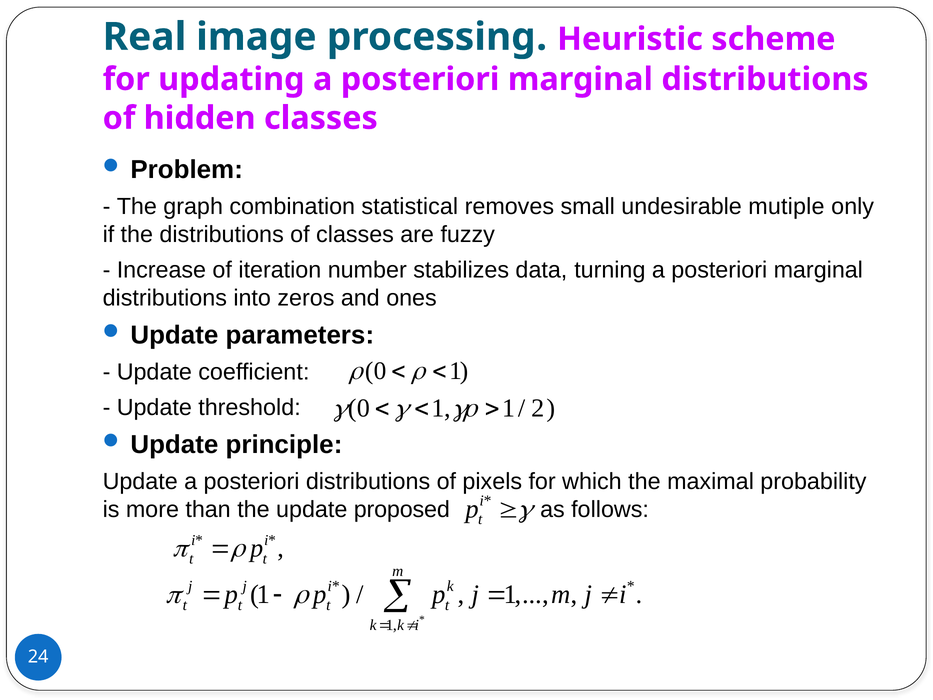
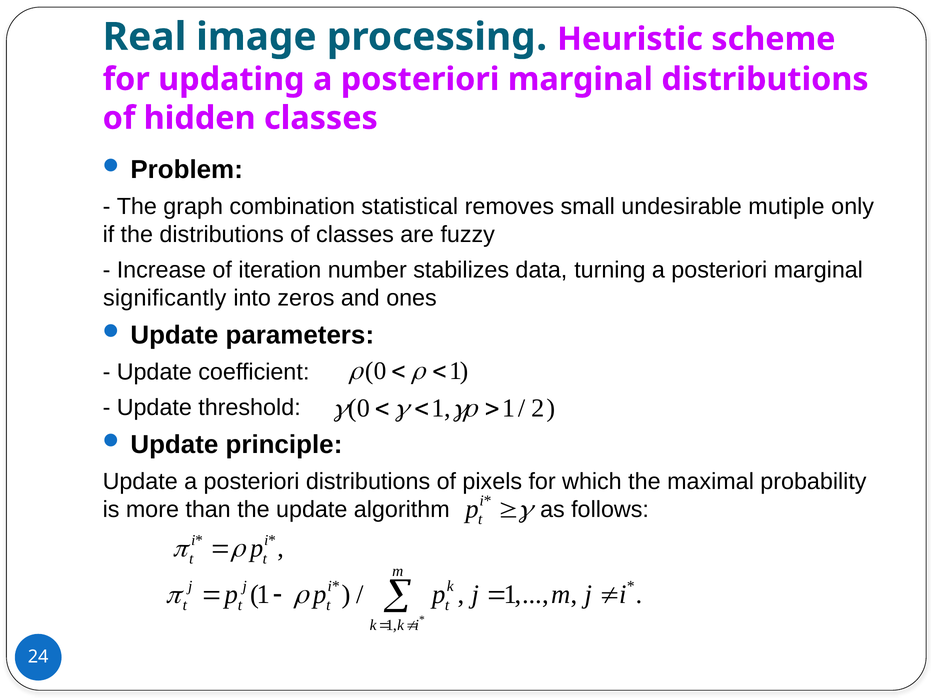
distributions: distributions -> significantly (165, 298)
proposed: proposed -> algorithm (402, 509)
